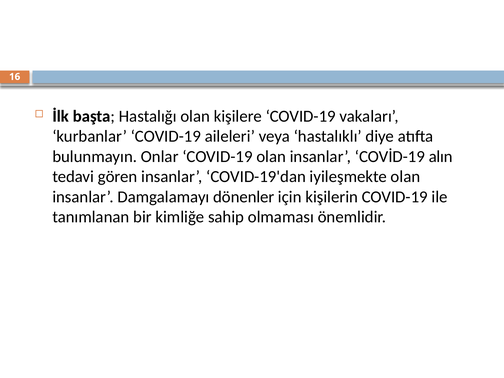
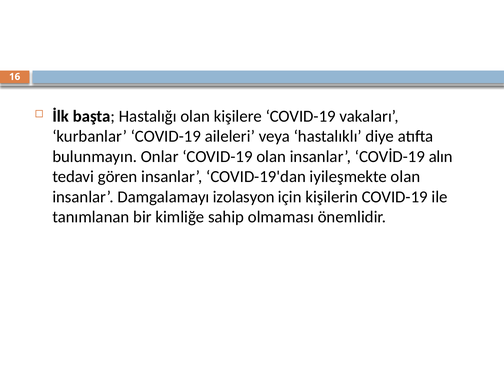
dönenler: dönenler -> izolasyon (244, 197)
